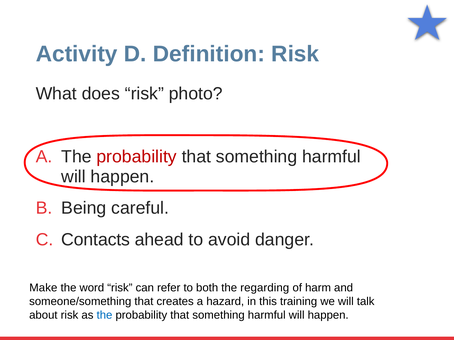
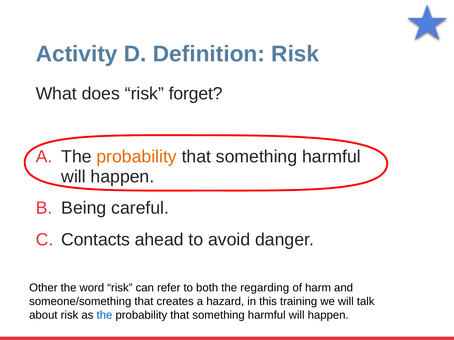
photo: photo -> forget (196, 94)
probability colour: red -> orange (137, 157)
Make: Make -> Other (43, 288)
